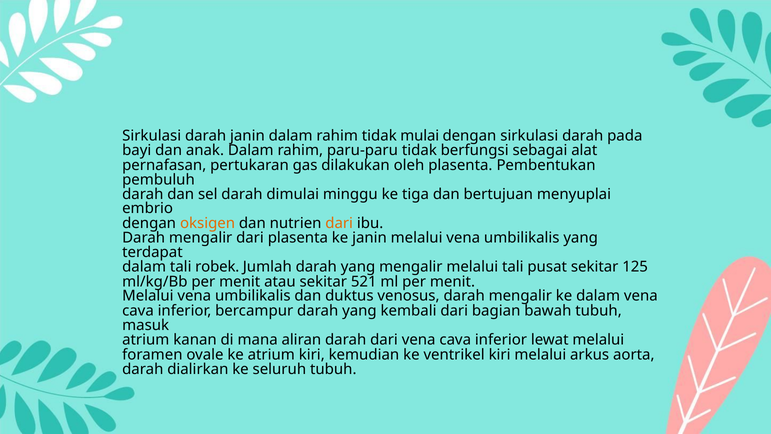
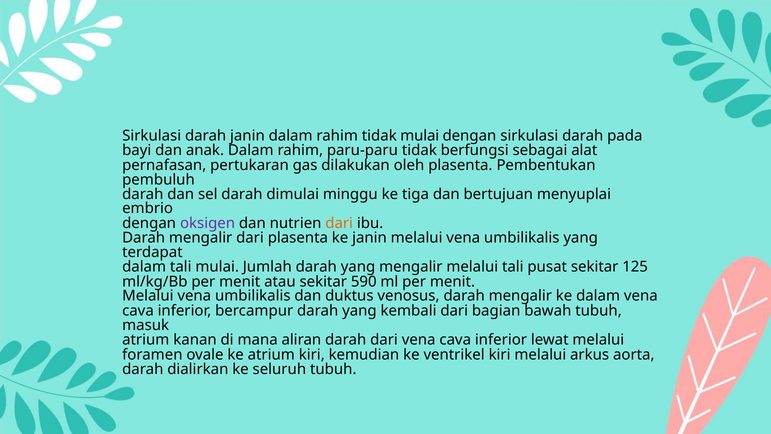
oksigen colour: orange -> purple (208, 223)
tali robek: robek -> mulai (217, 266)
521: 521 -> 590 (364, 281)
